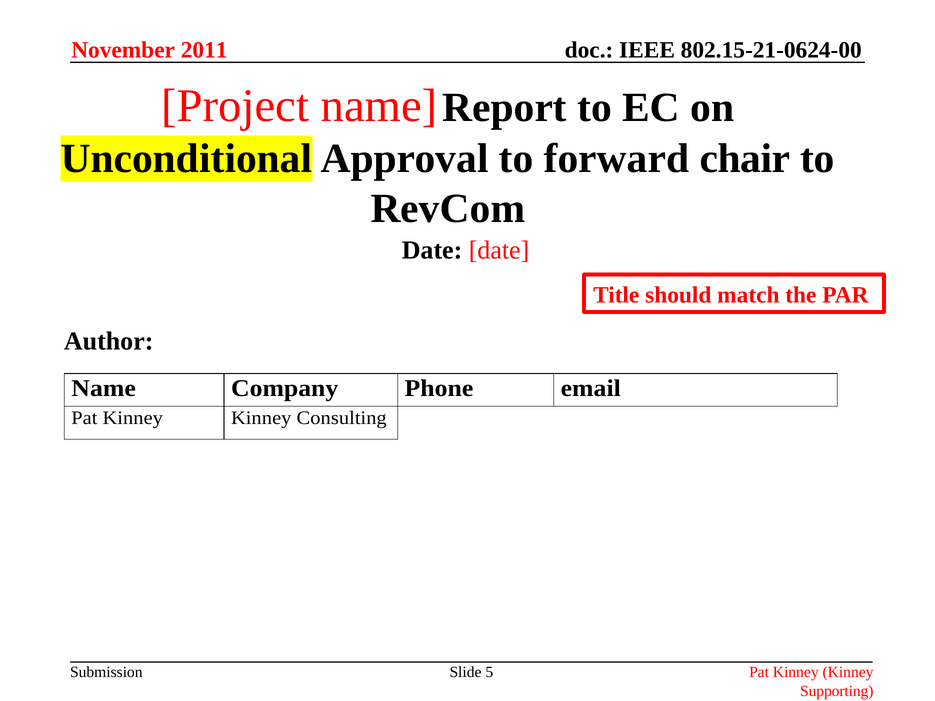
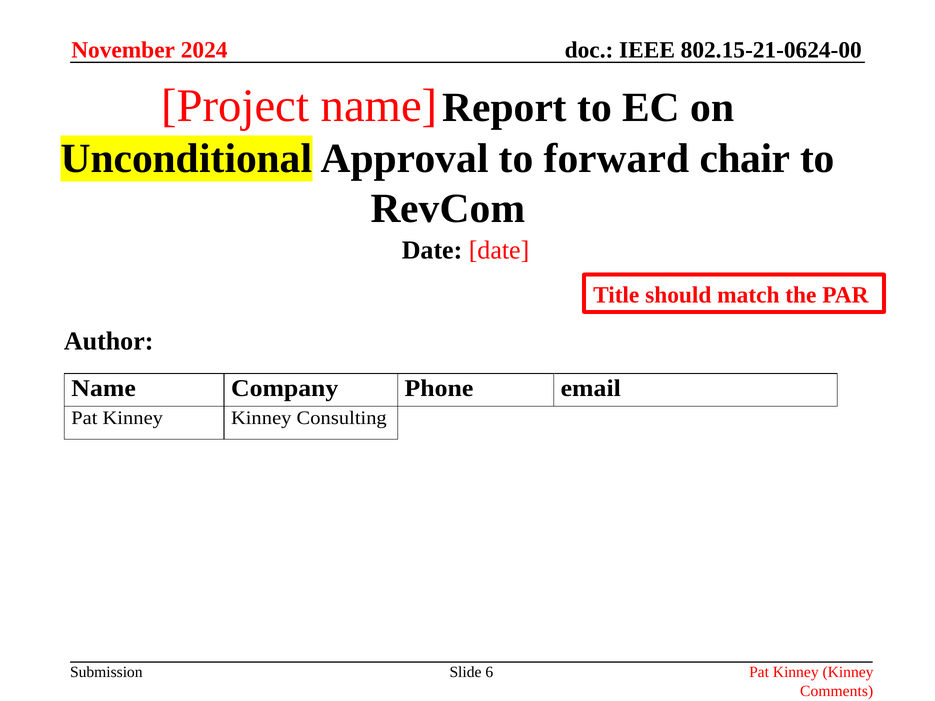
2011: 2011 -> 2024 (204, 50)
5: 5 -> 6 (489, 673)
Supporting: Supporting -> Comments (837, 691)
